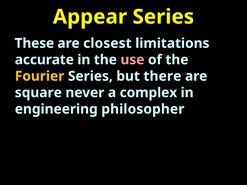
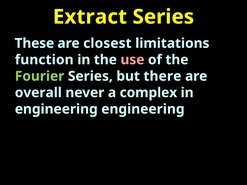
Appear: Appear -> Extract (90, 17)
accurate: accurate -> function (44, 60)
Fourier colour: yellow -> light green (40, 76)
square: square -> overall (38, 93)
engineering philosopher: philosopher -> engineering (143, 109)
